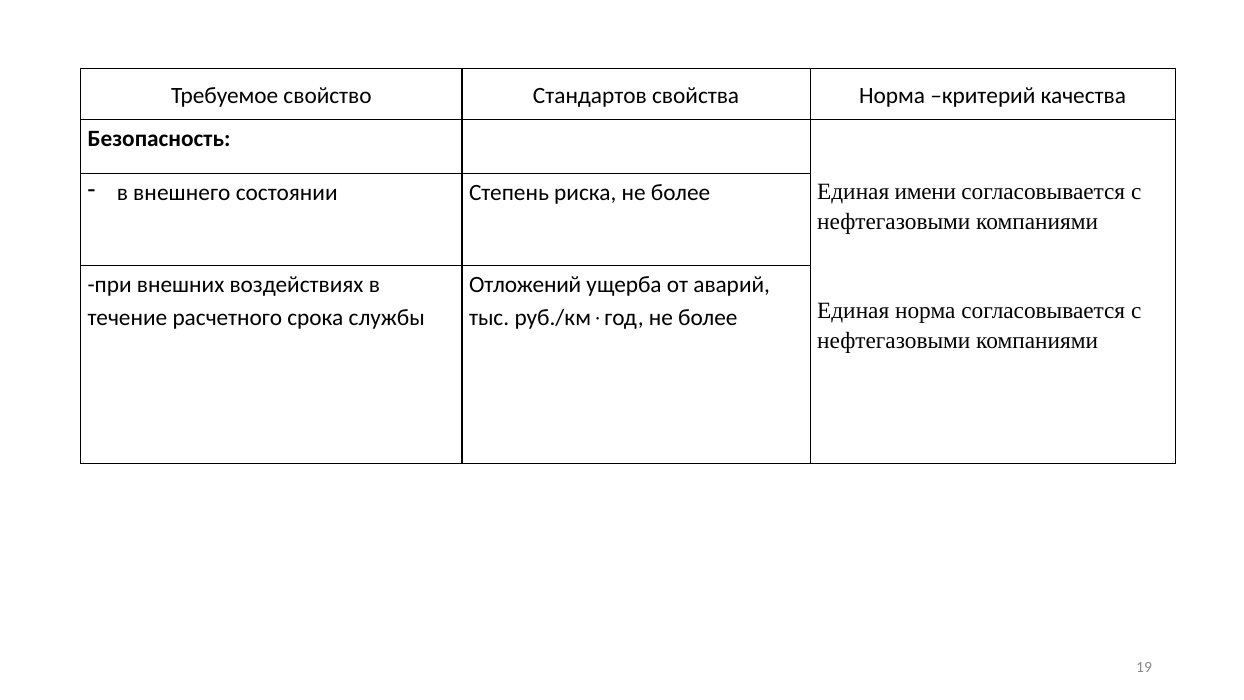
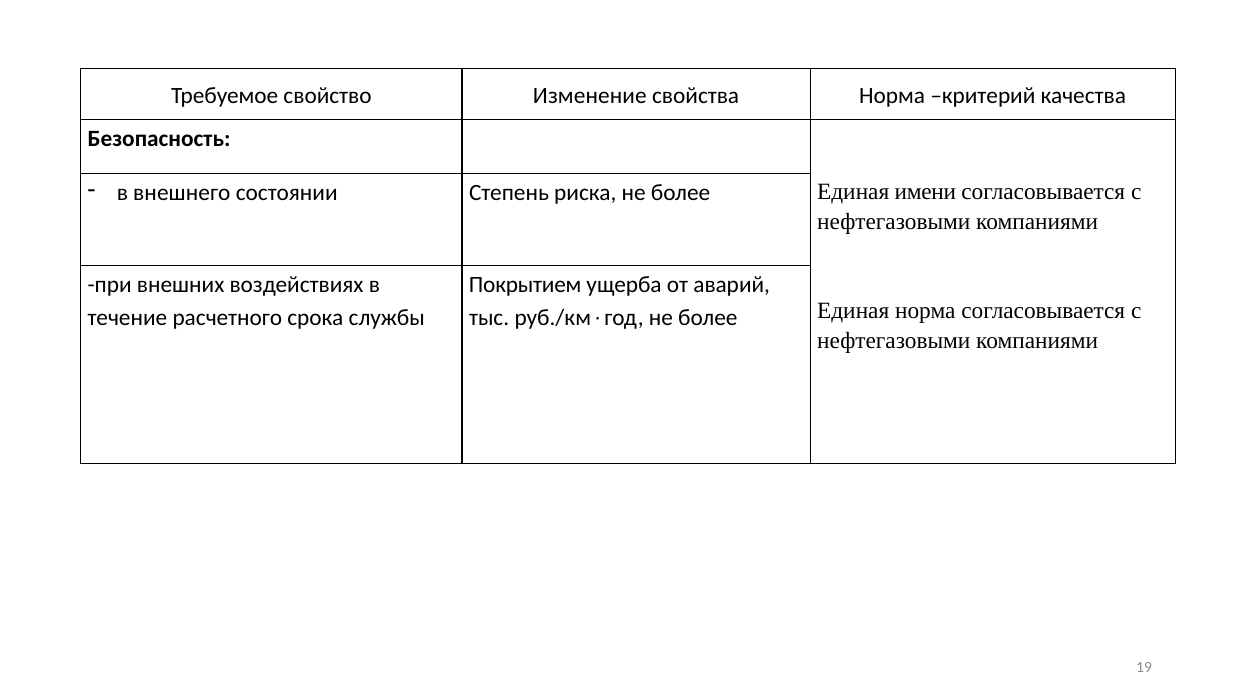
Стандартов: Стандартов -> Изменение (590, 96)
Отложений: Отложений -> Покрытием (525, 285)
